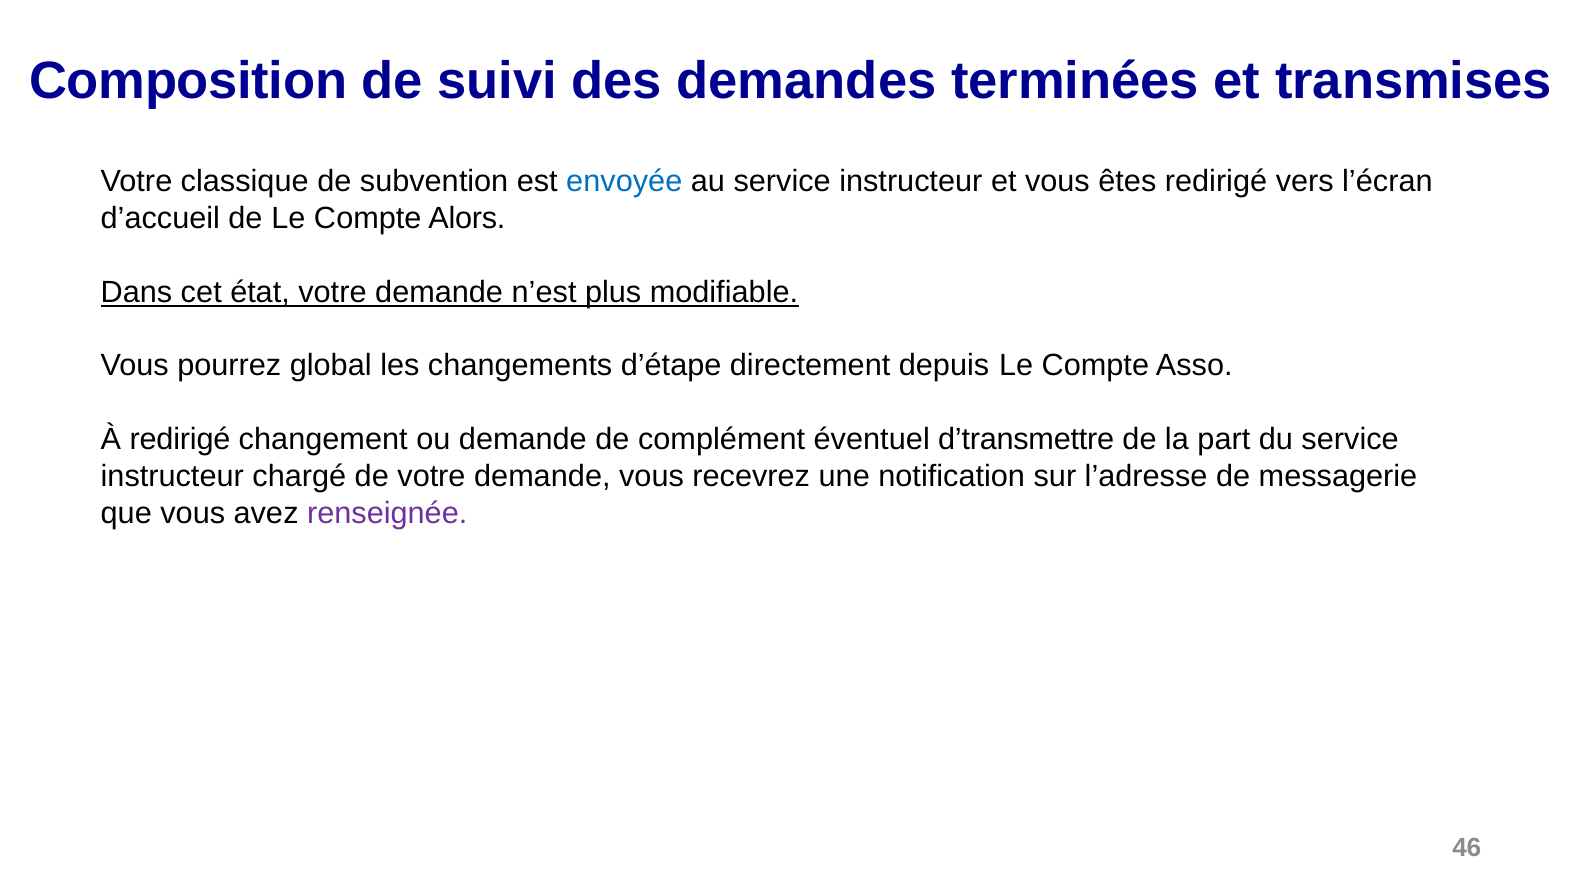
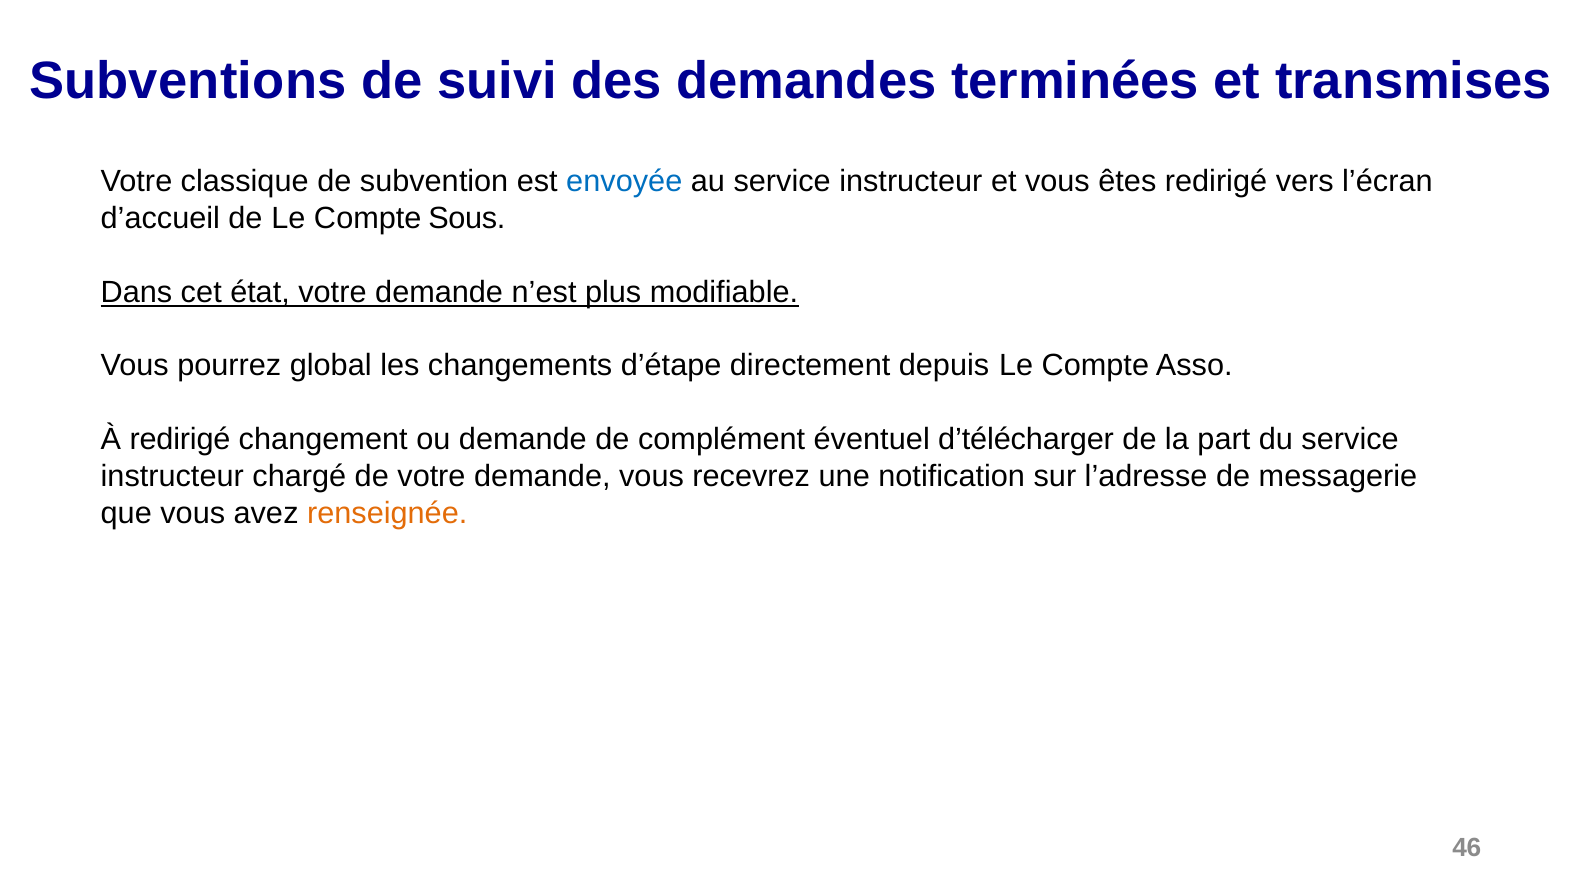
Composition: Composition -> Subventions (188, 81)
Alors: Alors -> Sous (467, 218)
d’transmettre: d’transmettre -> d’télécharger (1026, 439)
renseignée colour: purple -> orange (387, 513)
